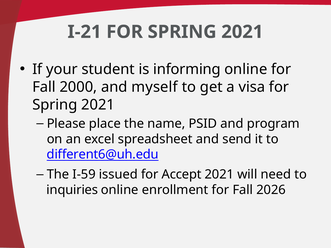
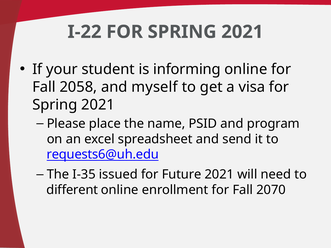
I-21: I-21 -> I-22 (84, 32)
2000: 2000 -> 2058 (78, 87)
different6@uh.edu: different6@uh.edu -> requests6@uh.edu (103, 155)
I-59: I-59 -> I-35 (84, 175)
Accept: Accept -> Future (182, 175)
inquiries: inquiries -> different (72, 190)
2026: 2026 -> 2070 (271, 190)
